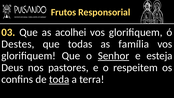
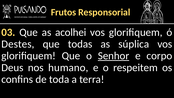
família: família -> súplica (134, 44)
esteja: esteja -> corpo (159, 56)
pastores: pastores -> humano (68, 67)
toda underline: present -> none (59, 79)
